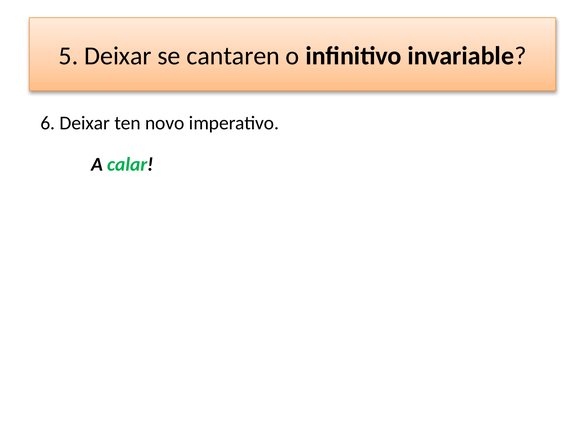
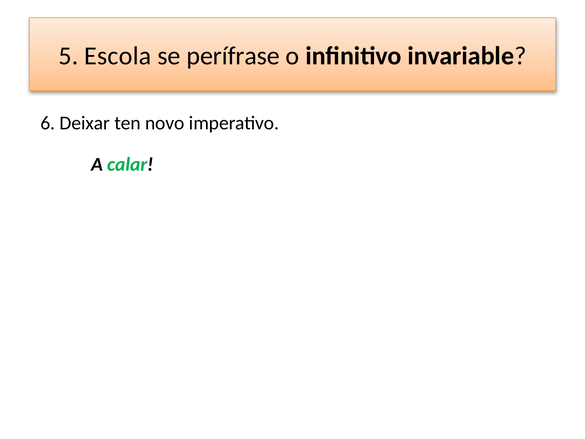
5 Deixar: Deixar -> Escola (118, 56)
cantaren: cantaren -> perífrase (233, 56)
